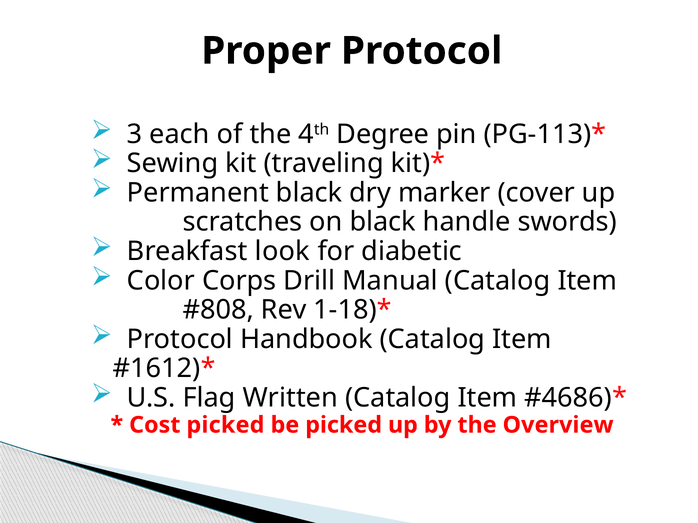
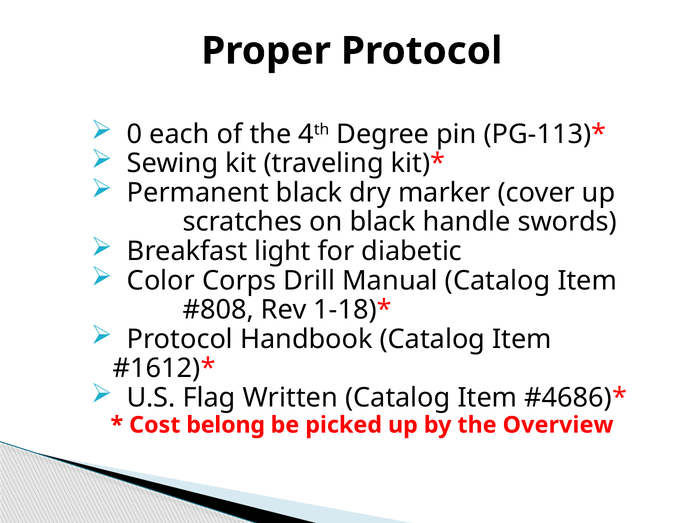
3: 3 -> 0 (135, 134)
look: look -> light (283, 252)
Cost picked: picked -> belong (226, 425)
